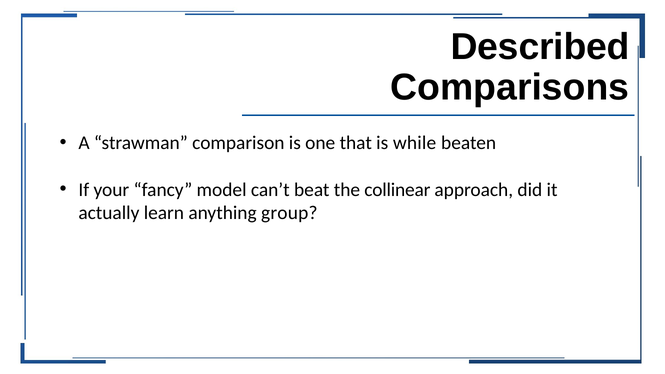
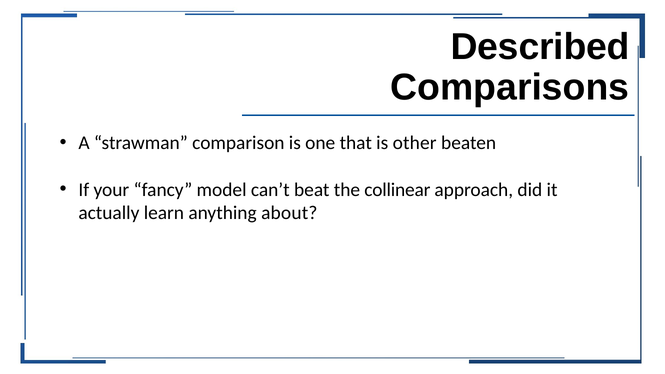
while: while -> other (415, 143)
group: group -> about (289, 213)
